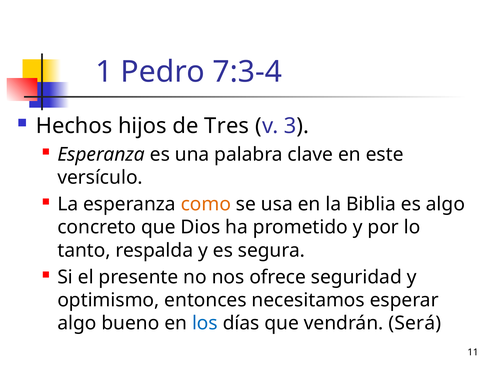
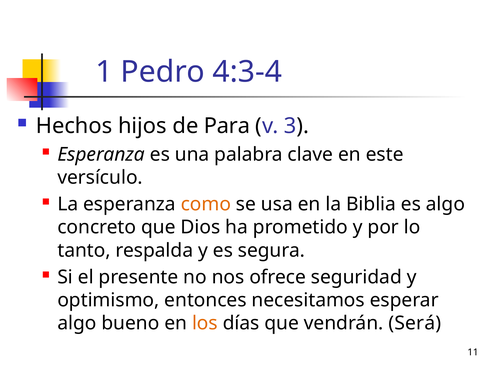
7:3-4: 7:3-4 -> 4:3-4 (247, 72)
Tres: Tres -> Para (227, 126)
los colour: blue -> orange (205, 324)
